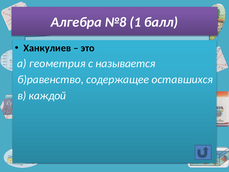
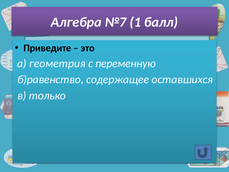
№8: №8 -> №7 (116, 22)
Ханкулиев: Ханкулиев -> Приведите (47, 48)
называется: называется -> переменную (125, 63)
каждой: каждой -> только (47, 95)
